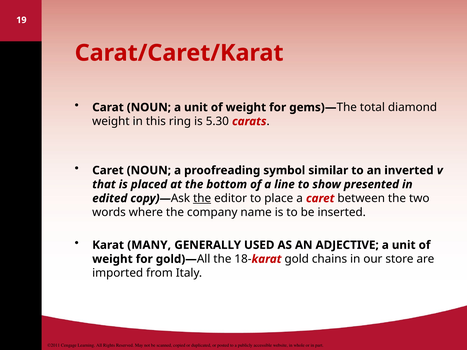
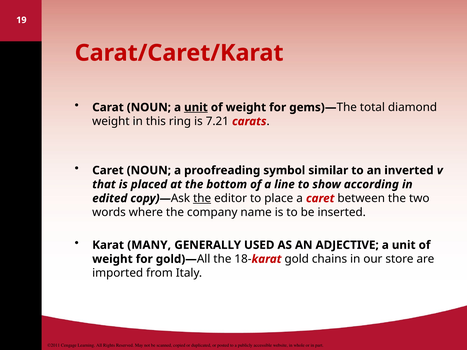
unit underline: none -> present (196, 107)
5.30: 5.30 -> 7.21 (217, 121)
presented: presented -> according (371, 185)
